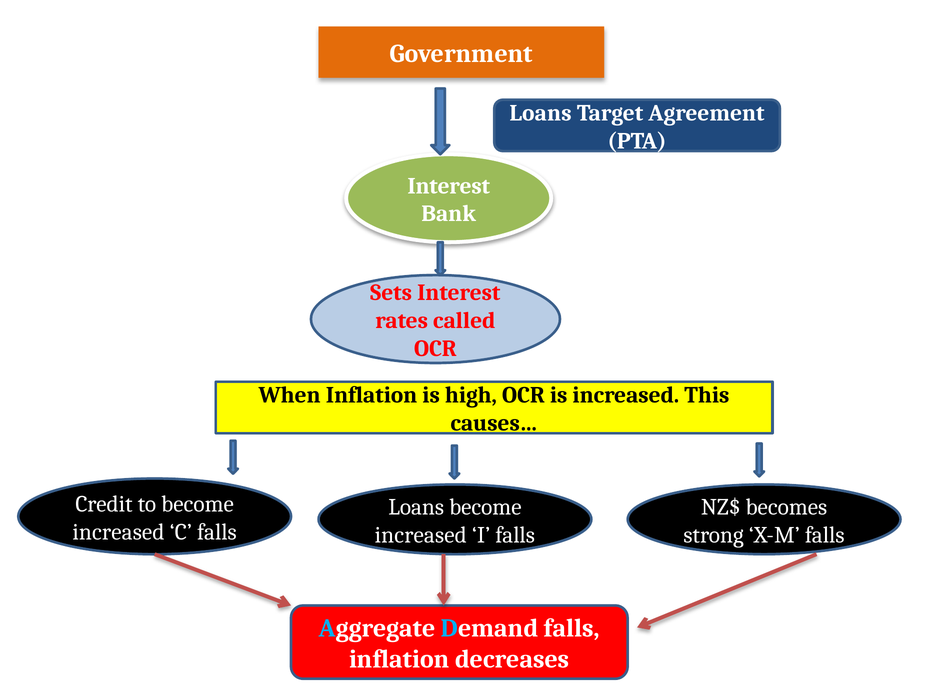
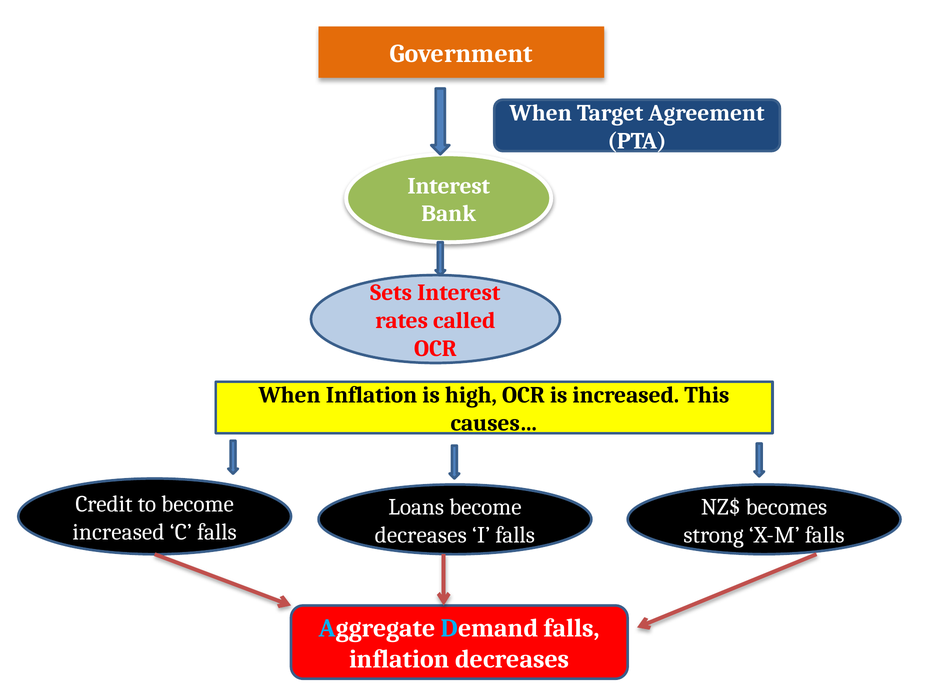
Loans: Loans -> When (541, 113)
increased: increased -> decreases (421, 535)
